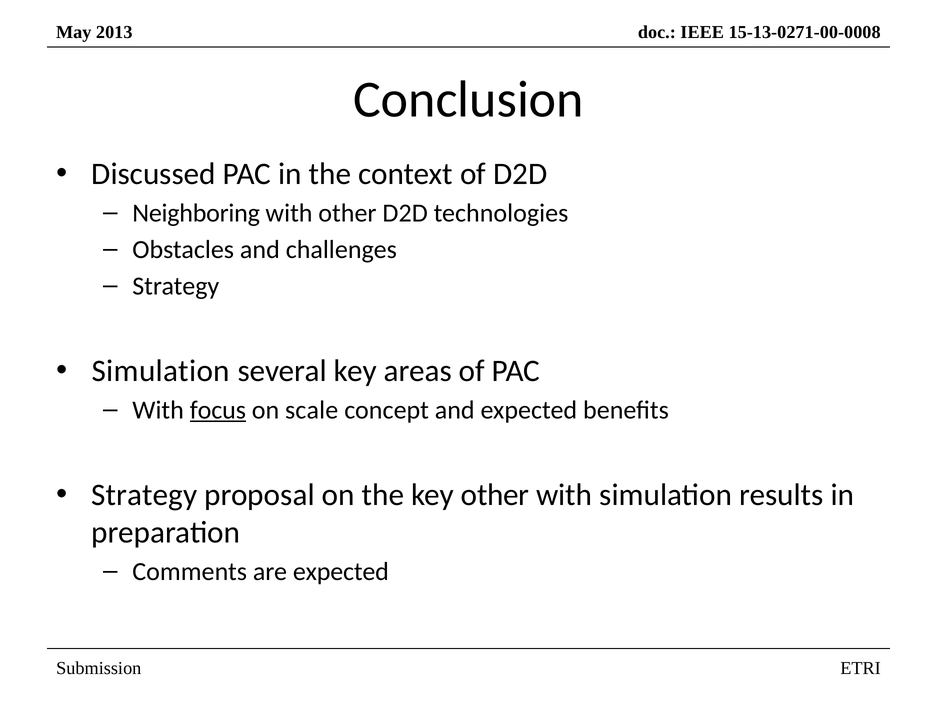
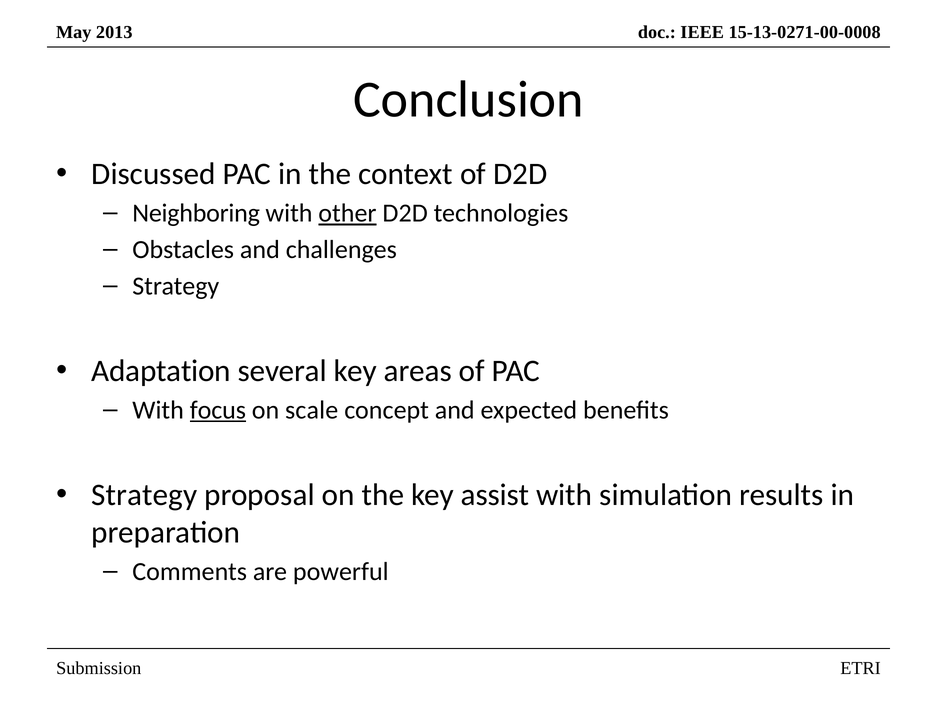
other underline: none -> present (347, 213)
Simulation: Simulation -> Adaptation (161, 371)
key other: other -> assist (495, 495)
are expected: expected -> powerful (341, 571)
